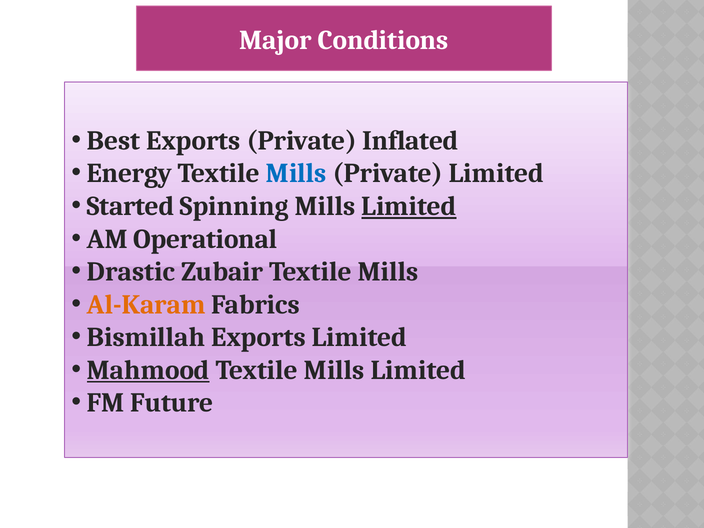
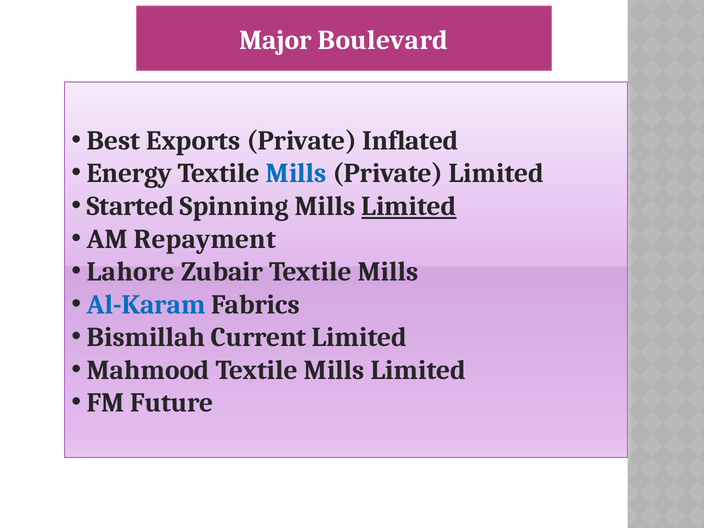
Conditions: Conditions -> Boulevard (383, 40)
Operational: Operational -> Repayment (205, 239)
Drastic: Drastic -> Lahore (131, 272)
Al-Karam colour: orange -> blue (146, 305)
Bismillah Exports: Exports -> Current (259, 337)
Mahmood underline: present -> none (148, 370)
